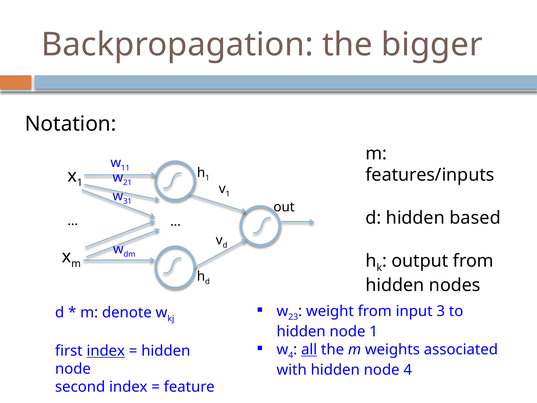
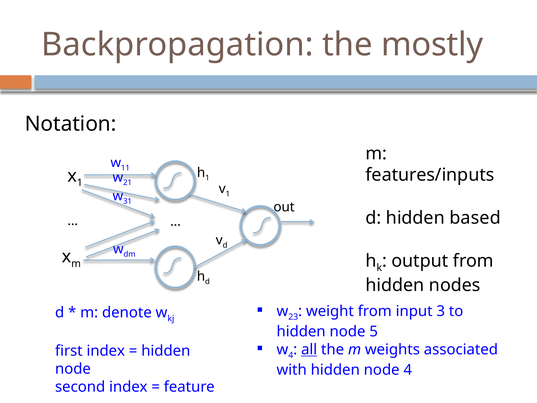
bigger: bigger -> mostly (432, 45)
node 1: 1 -> 5 (374, 331)
index underline: present -> none (106, 351)
